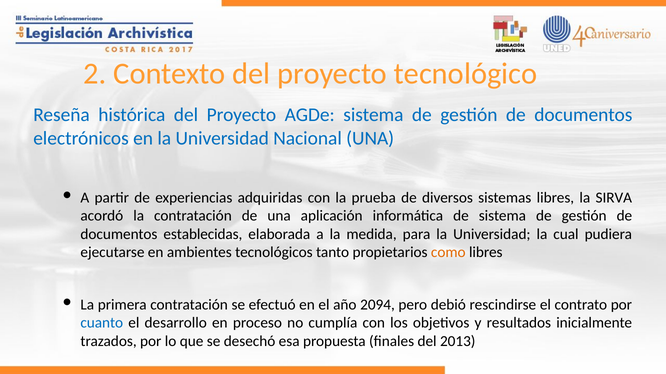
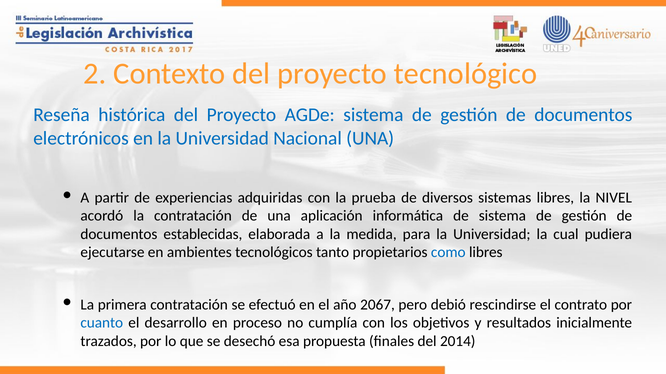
SIRVA: SIRVA -> NIVEL (614, 198)
como colour: orange -> blue (448, 253)
2094: 2094 -> 2067 (377, 305)
2013: 2013 -> 2014 (458, 342)
